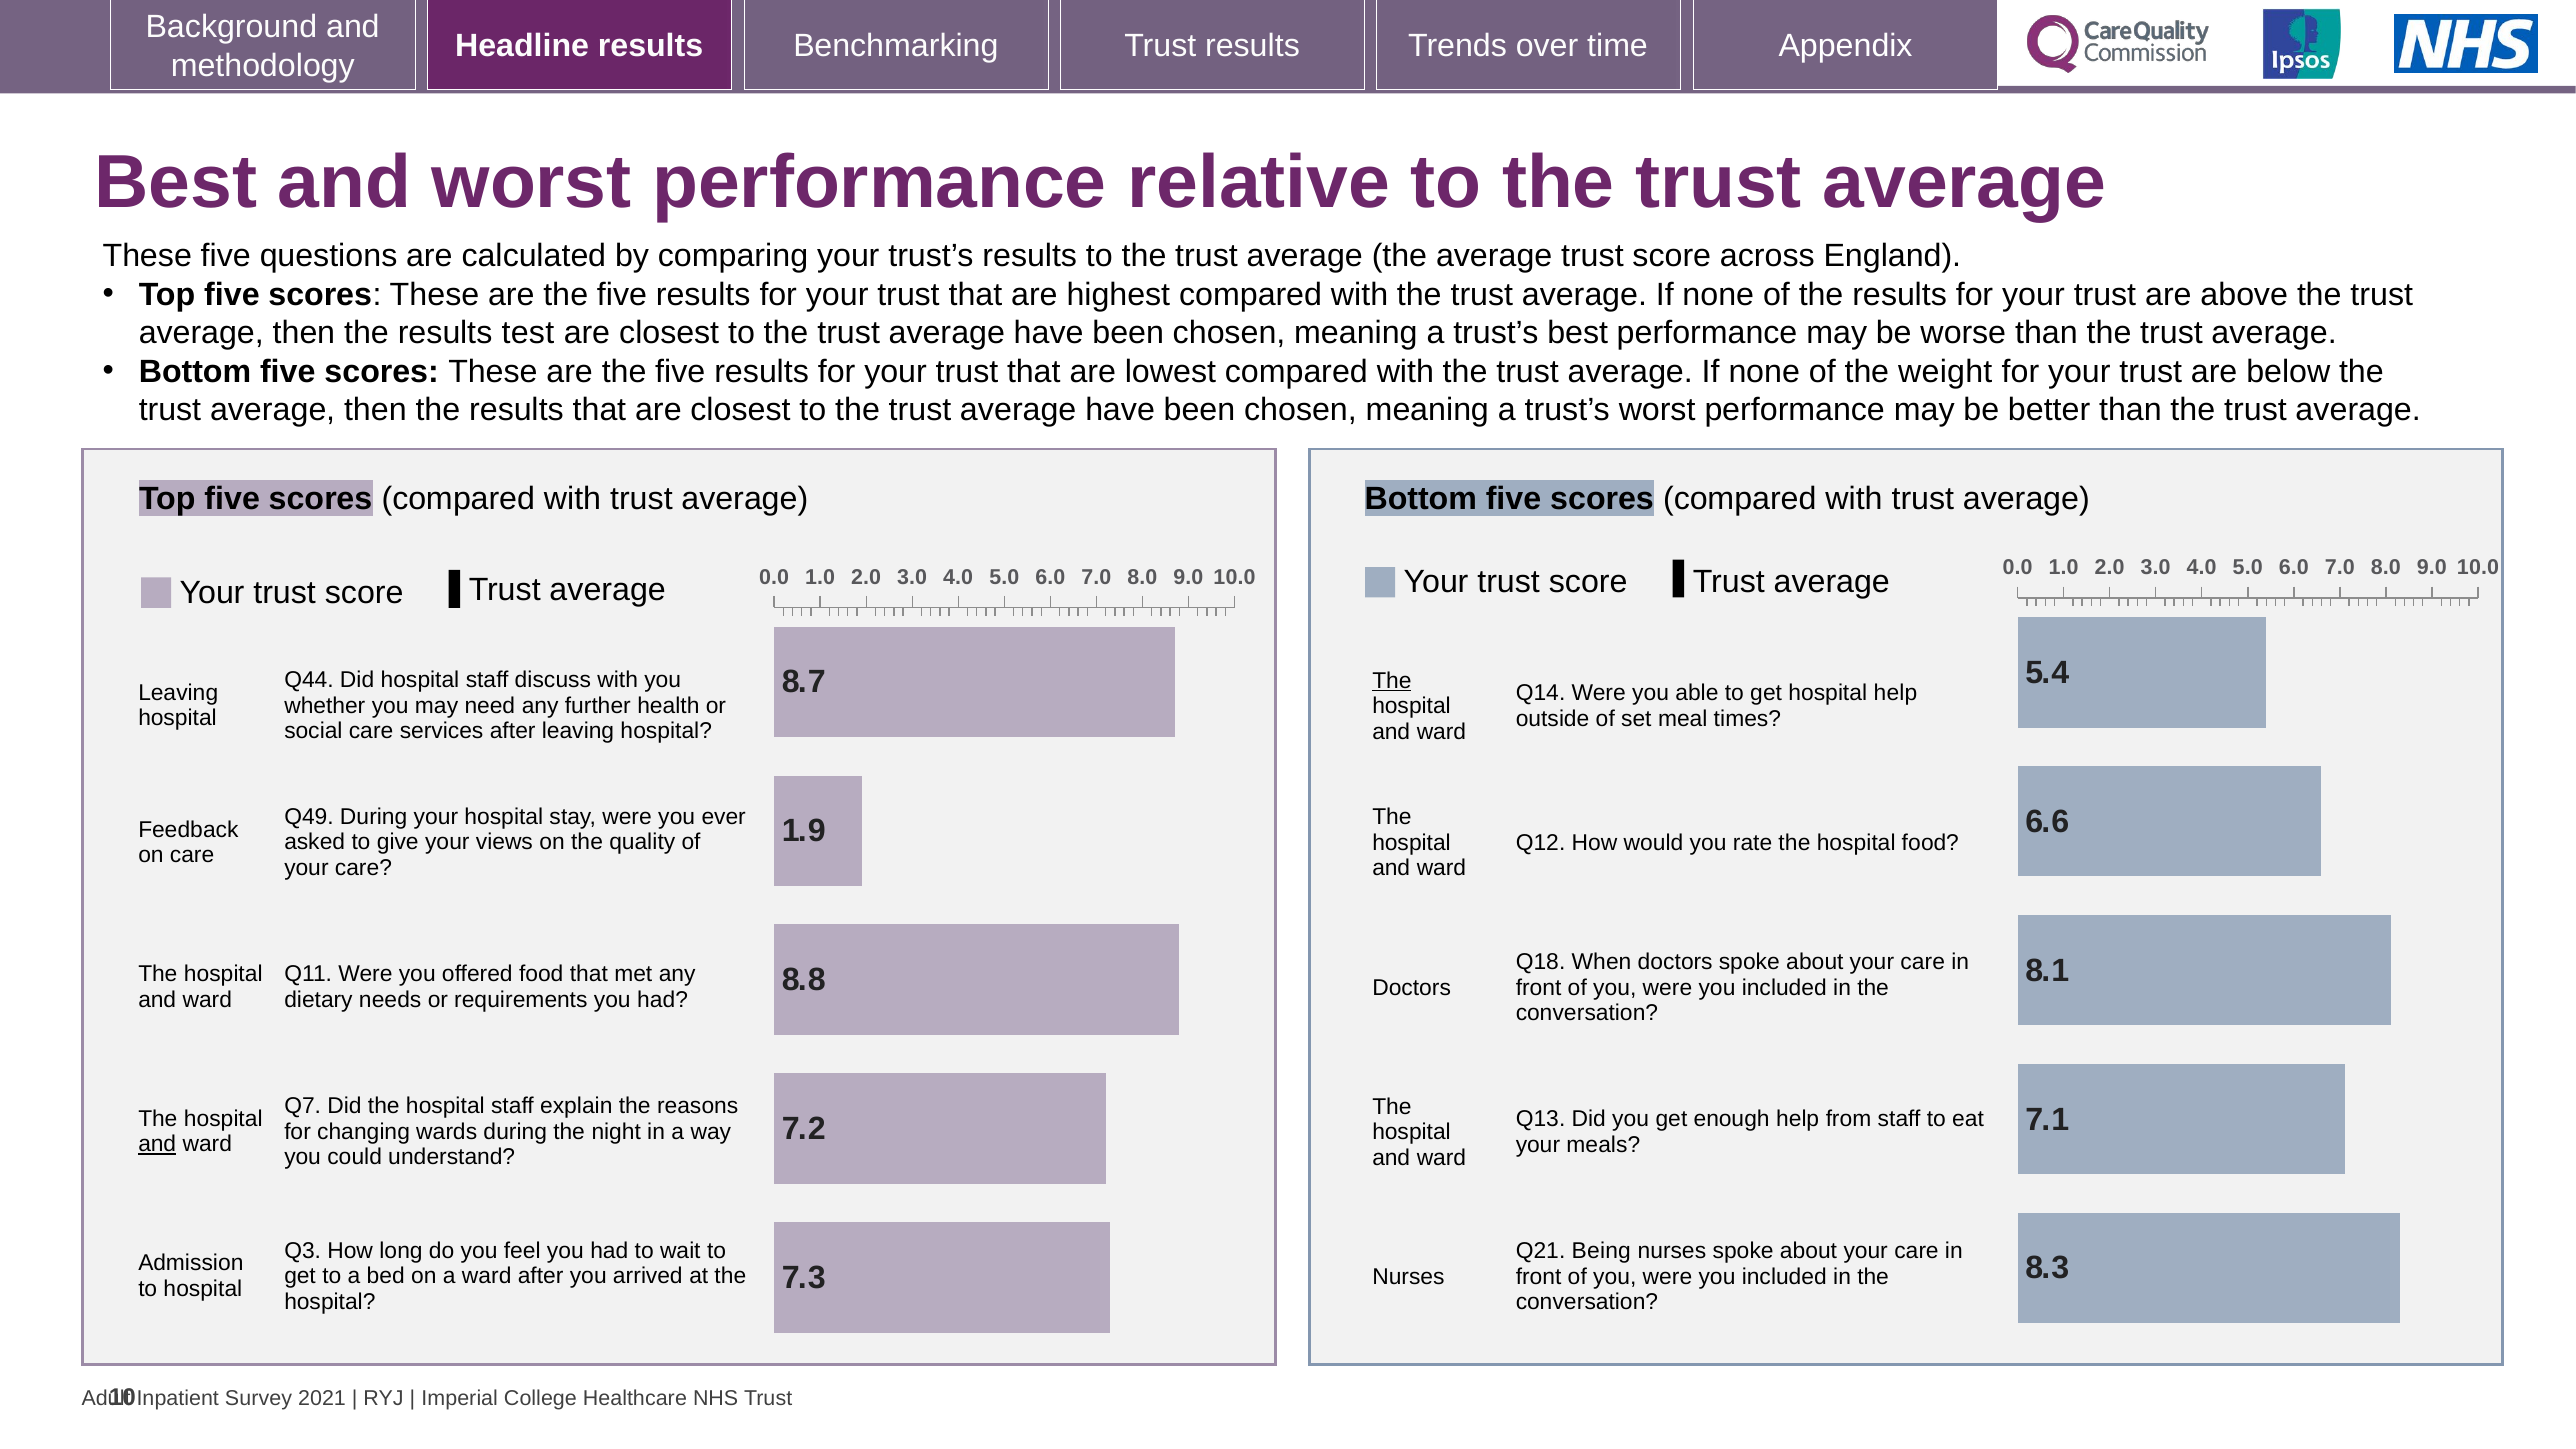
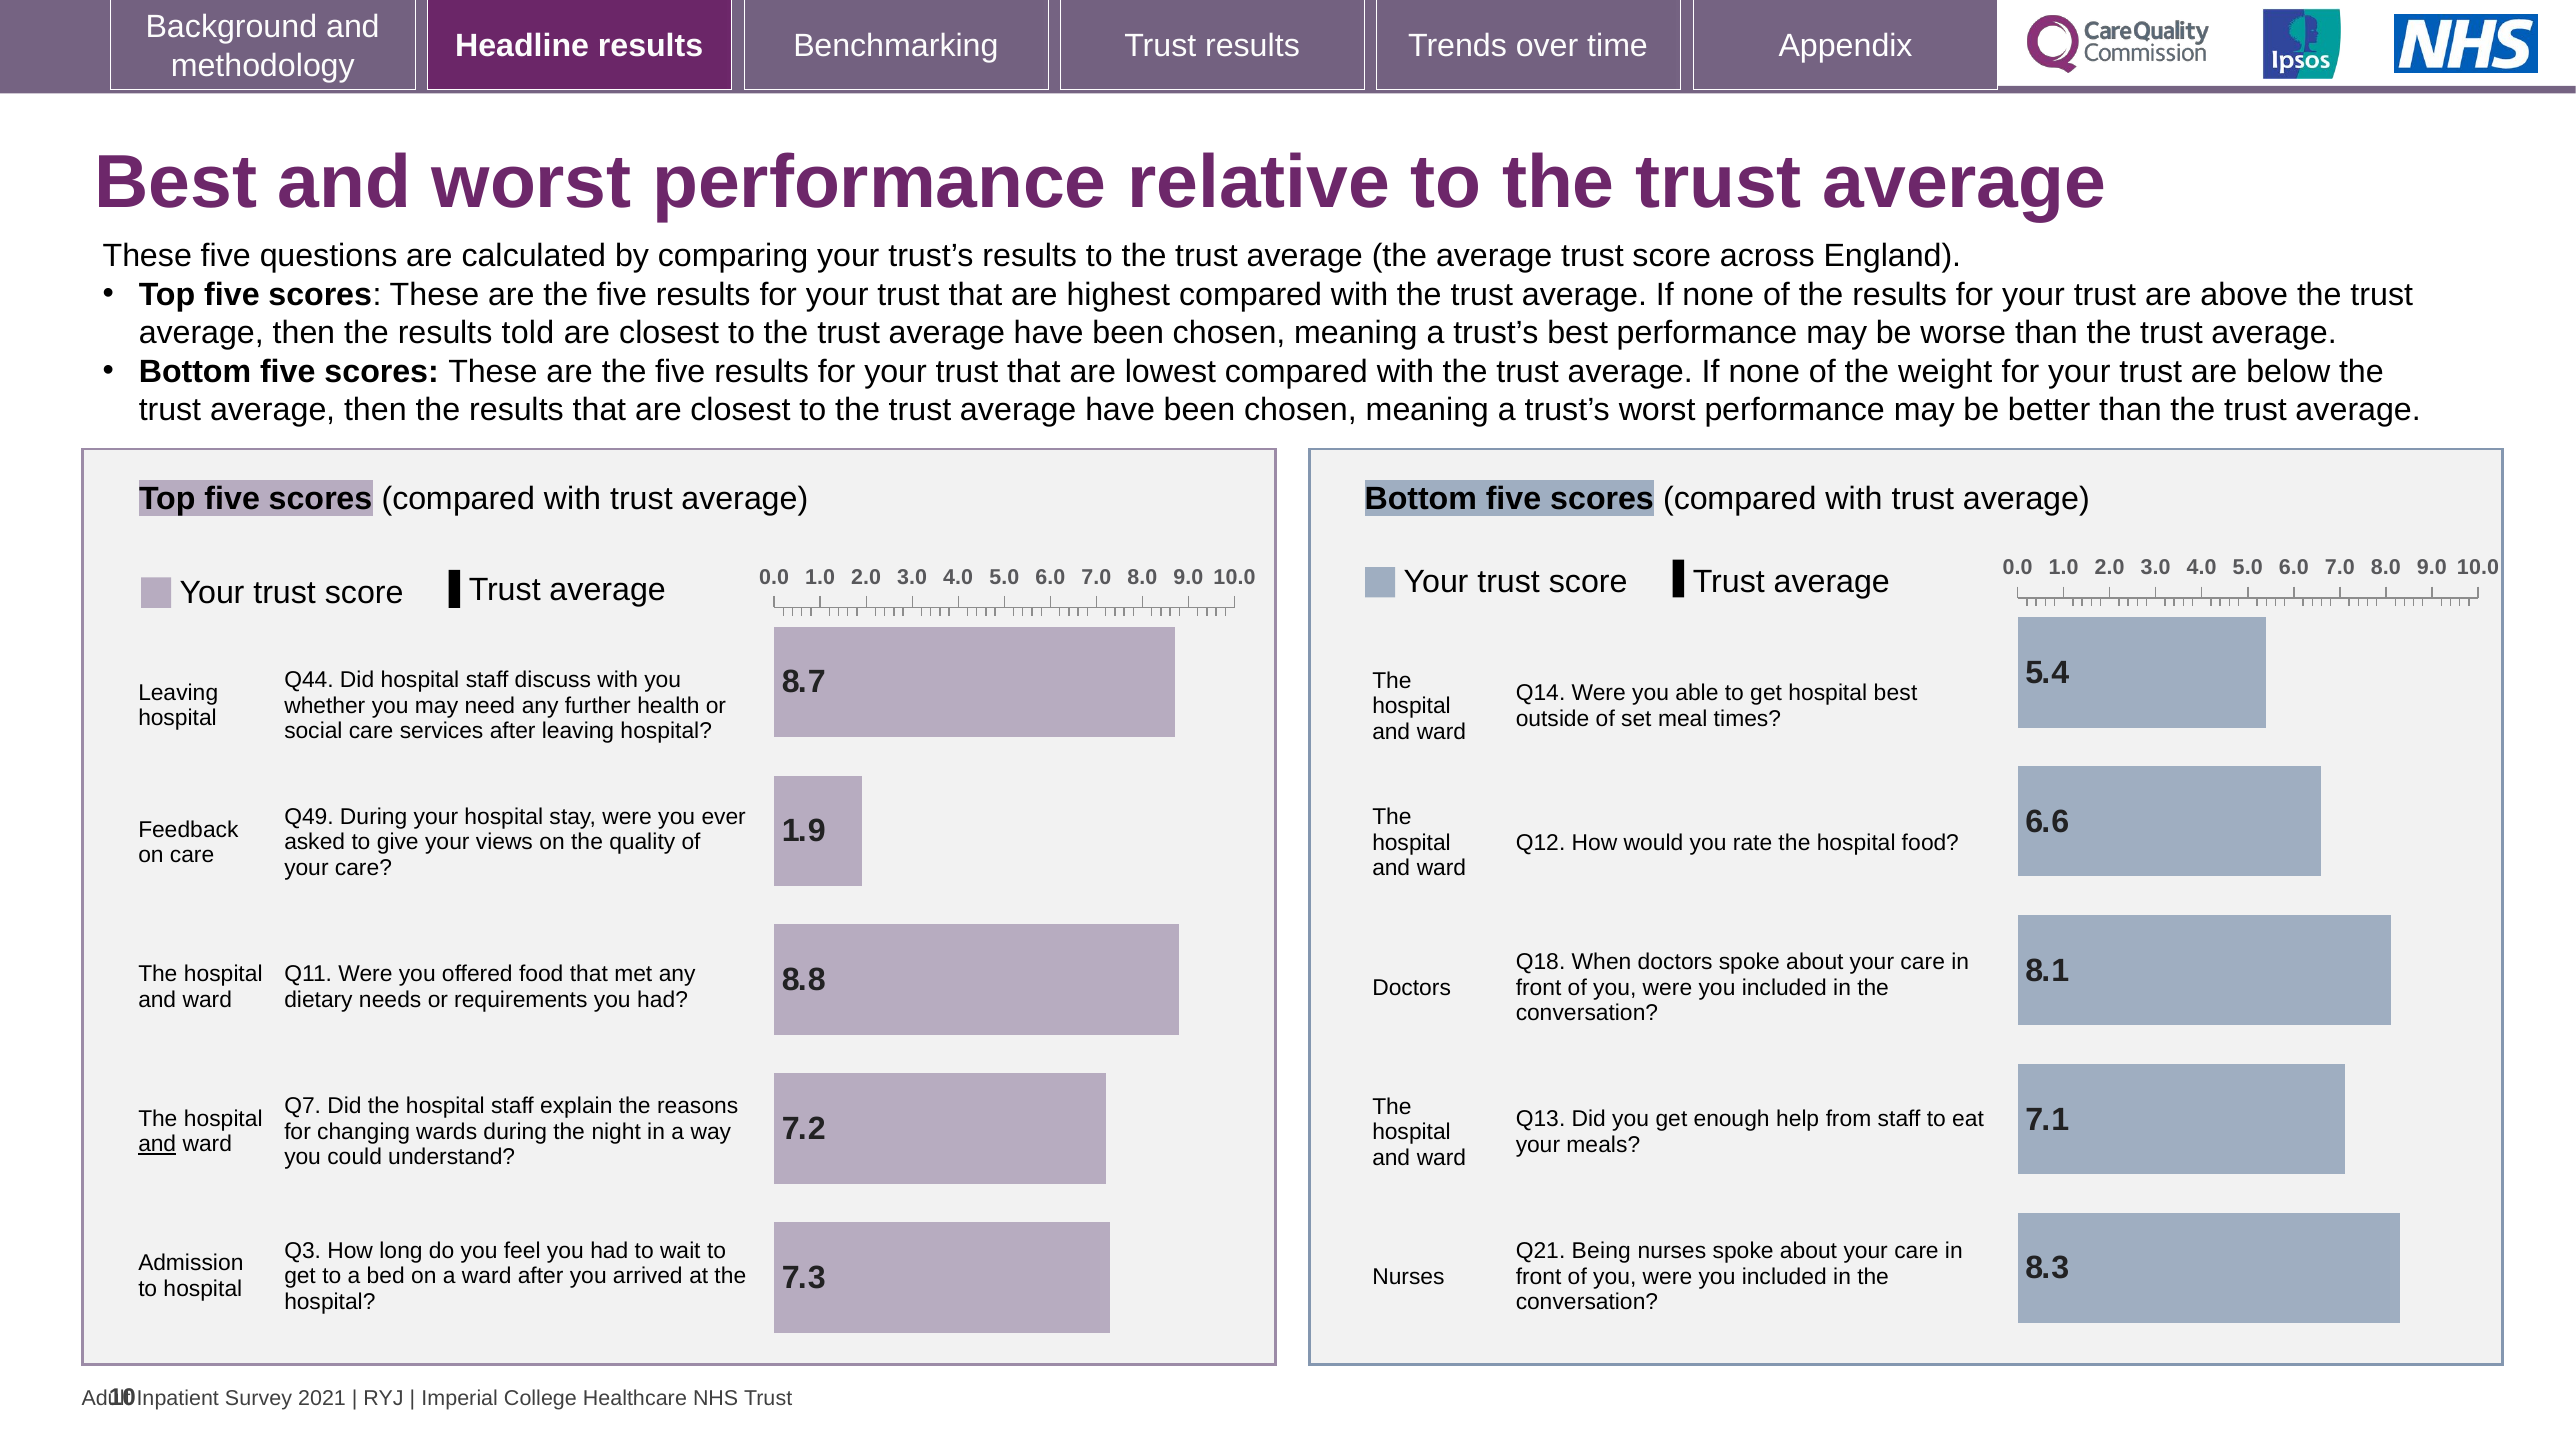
test: test -> told (528, 333)
The underline: present -> none (1392, 681)
hospital help: help -> best (1896, 693)
